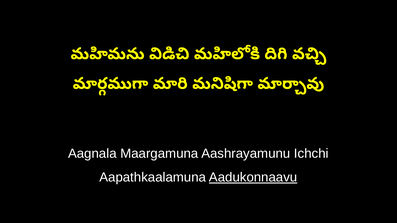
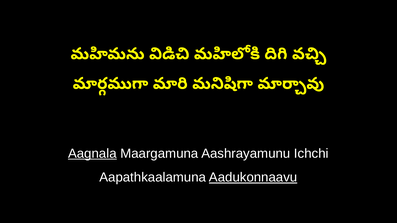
Aagnala underline: none -> present (92, 154)
